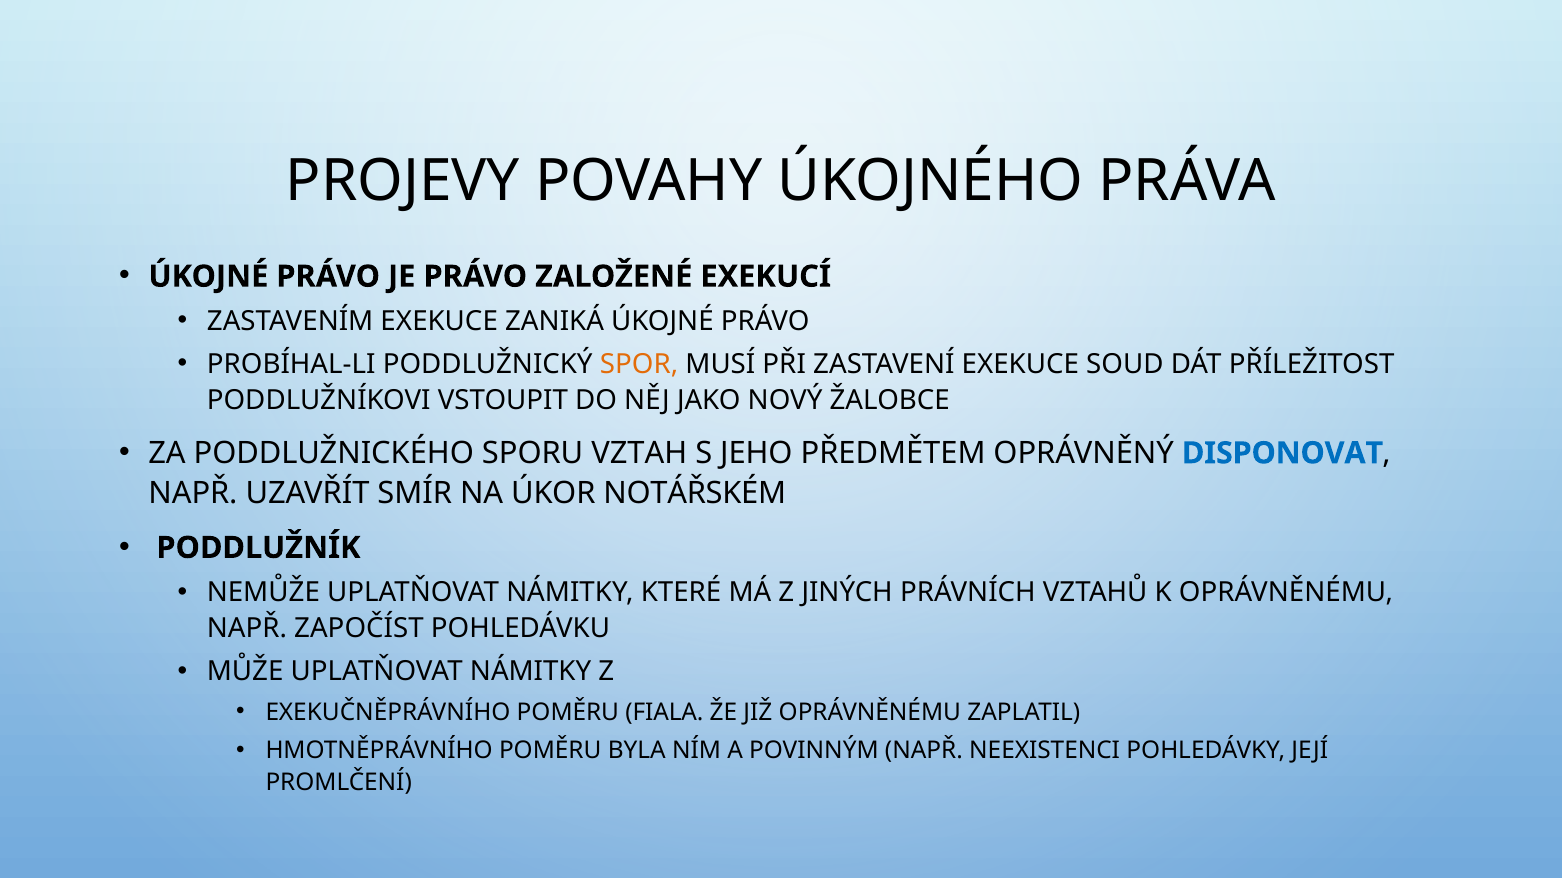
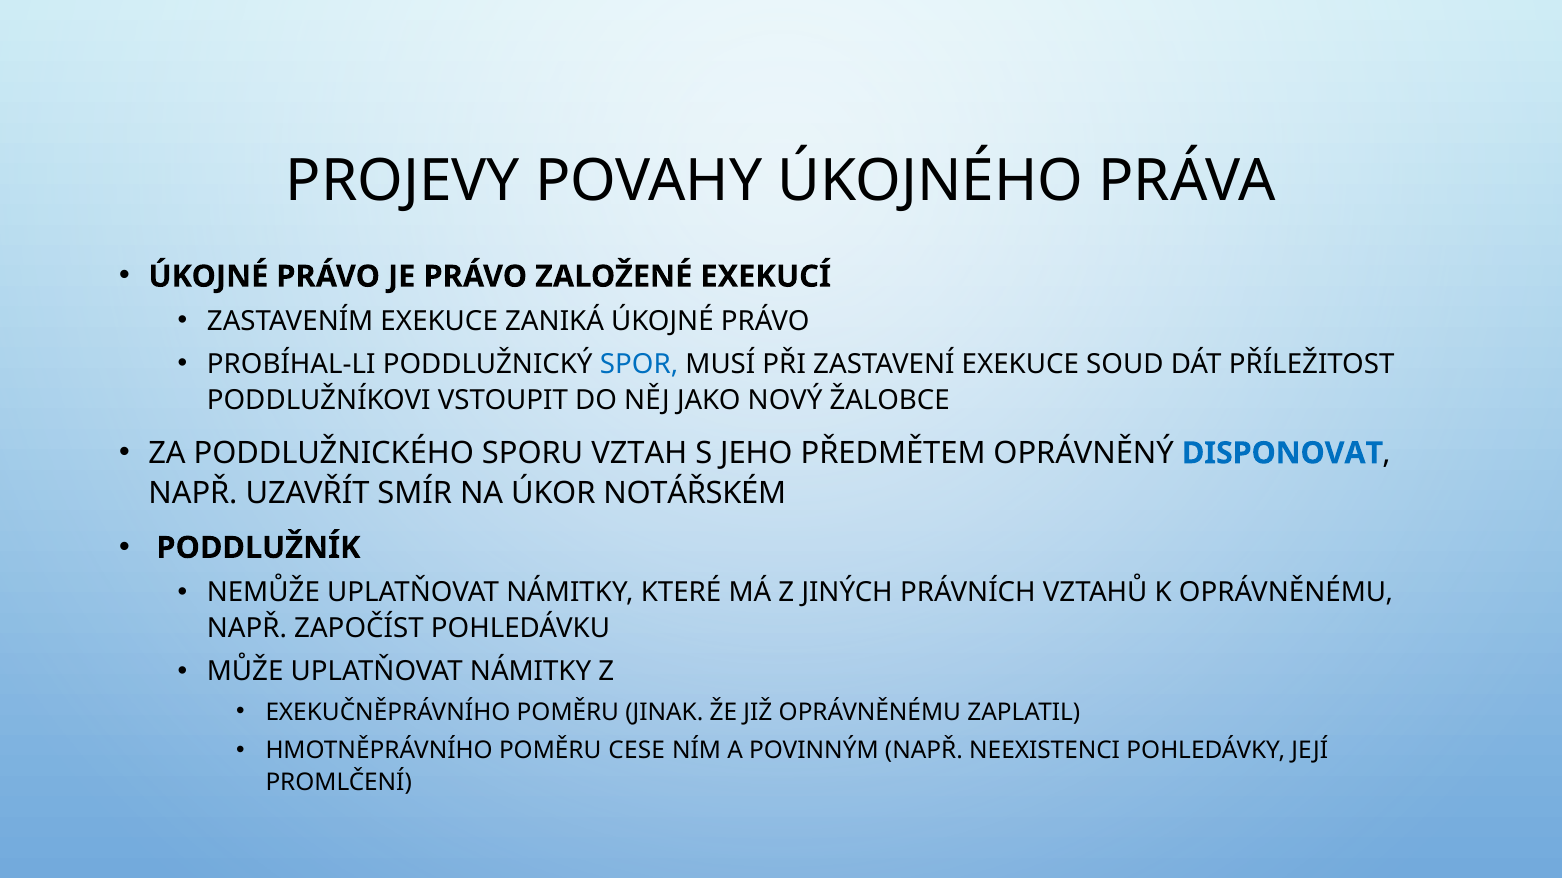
SPOR colour: orange -> blue (639, 365)
FIALA: FIALA -> JINAK (664, 713)
BYLA: BYLA -> CESE (637, 751)
